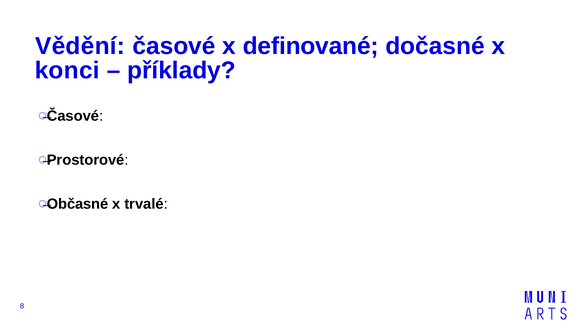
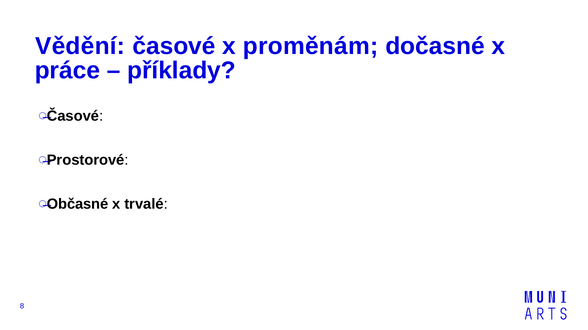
definované: definované -> proměnám (311, 46)
konci: konci -> práce (67, 71)
